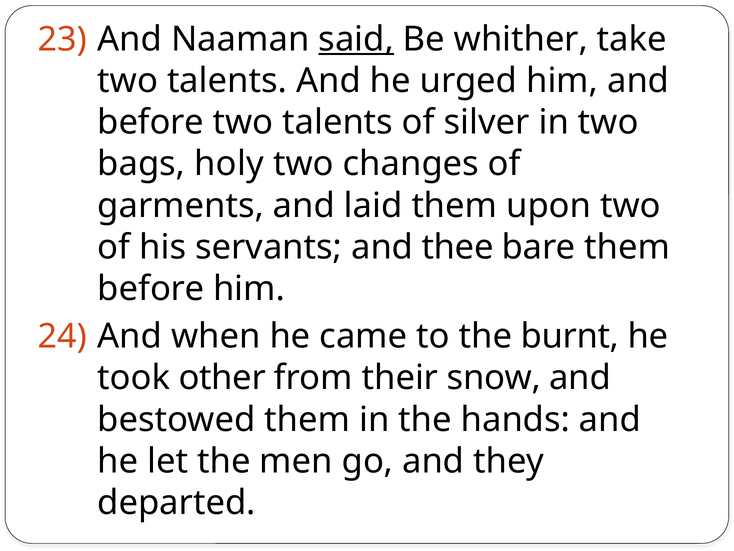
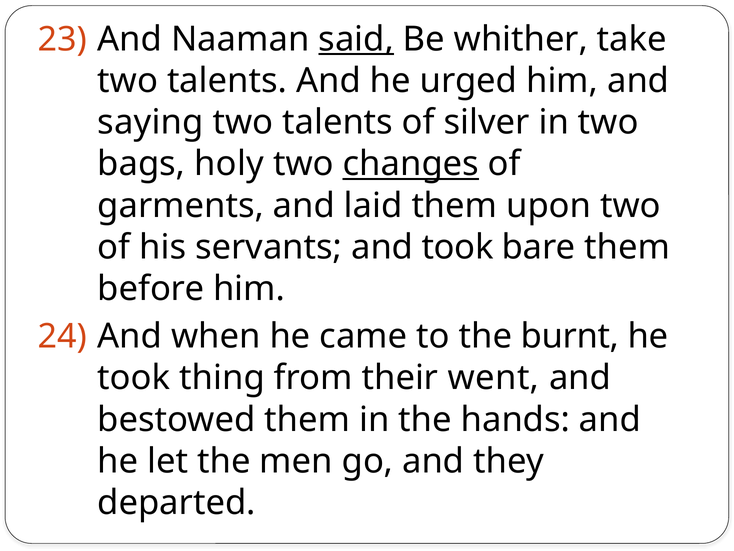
before: before -> saying (151, 122)
changes underline: none -> present (411, 164)
and thee: thee -> took (458, 247)
other: other -> thing (222, 378)
snow: snow -> went (493, 378)
